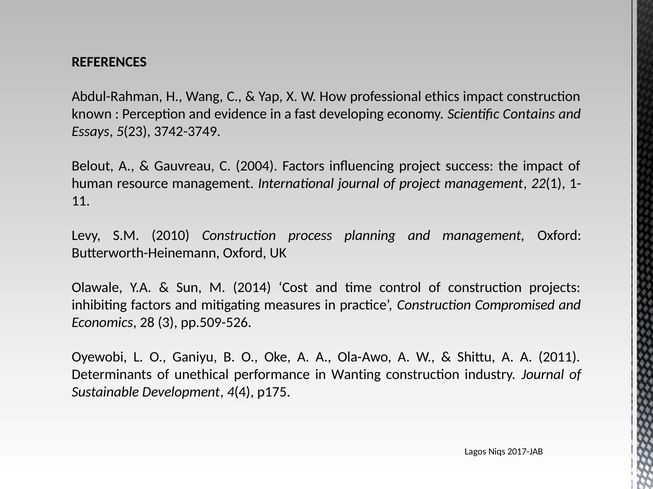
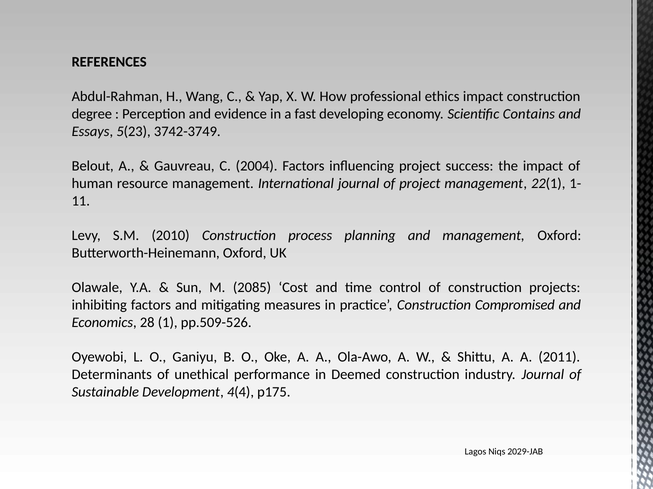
known: known -> degree (92, 114)
2014: 2014 -> 2085 (252, 288)
3: 3 -> 1 (168, 323)
Wanting: Wanting -> Deemed (356, 375)
2017-JAB: 2017-JAB -> 2029-JAB (525, 452)
